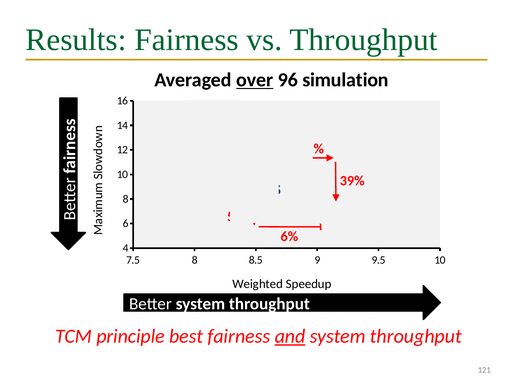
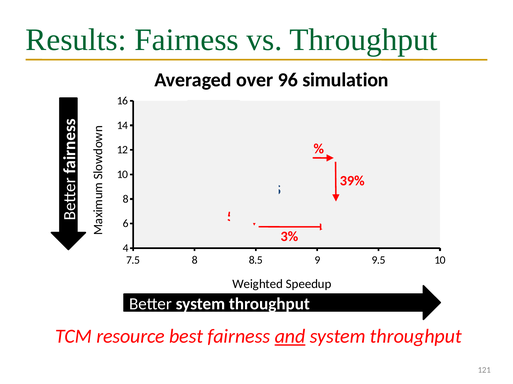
over underline: present -> none (255, 80)
6%: 6% -> 3% (289, 237)
principle: principle -> resource (131, 337)
